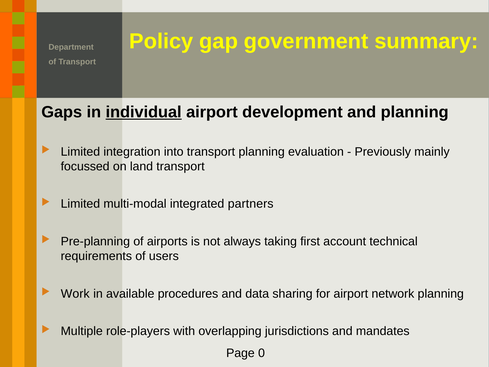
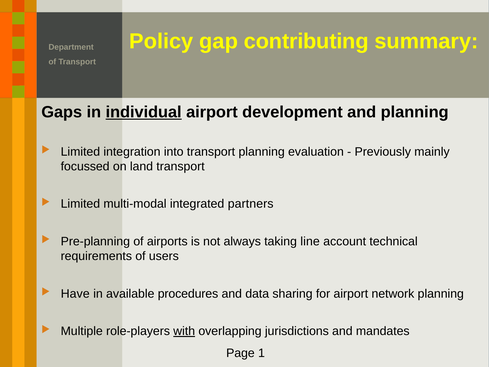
government: government -> contributing (306, 41)
first: first -> line (310, 241)
Work: Work -> Have (75, 293)
with underline: none -> present (184, 331)
0: 0 -> 1 (261, 353)
